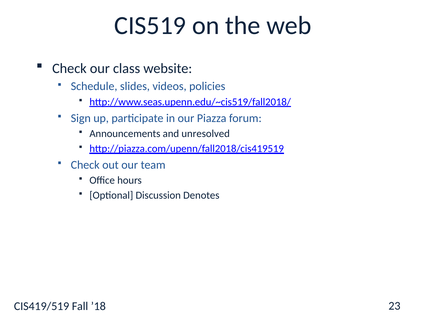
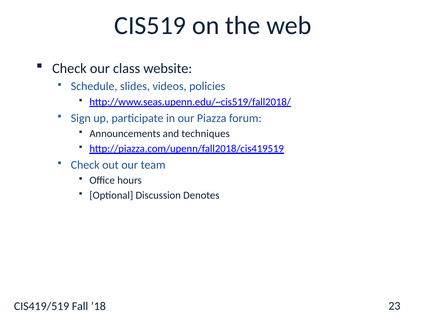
unresolved: unresolved -> techniques (206, 134)
